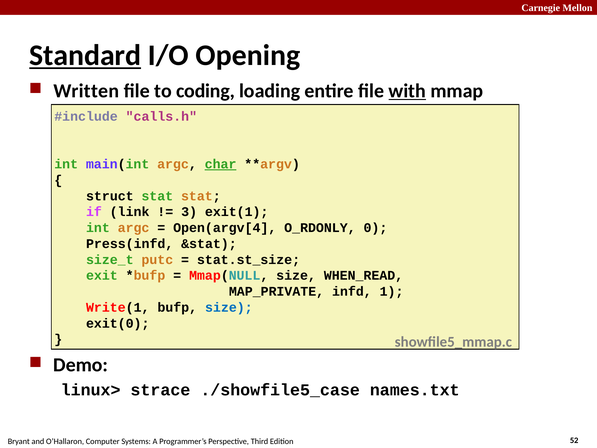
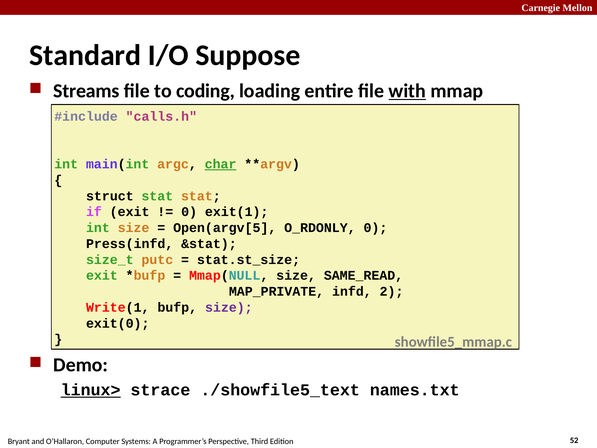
Standard underline: present -> none (85, 55)
Opening: Opening -> Suppose (248, 55)
Written: Written -> Streams (86, 91)
if link: link -> exit (130, 212)
3: 3 -> 0 (189, 212)
int argc: argc -> size (134, 228)
Open(argv[4: Open(argv[4 -> Open(argv[5 (225, 228)
WHEN_READ: WHEN_READ -> SAME_READ (364, 275)
1: 1 -> 2 (392, 291)
size colour: blue -> purple (229, 307)
linux> underline: none -> present (91, 390)
./showfile5_case: ./showfile5_case -> ./showfile5_text (280, 390)
